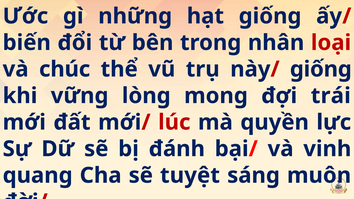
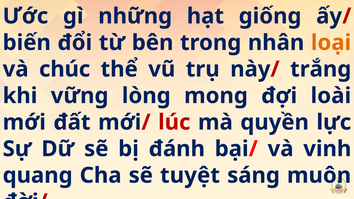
loại colour: red -> orange (331, 43)
này/ giống: giống -> trắng (321, 69)
trái: trái -> loài (331, 96)
